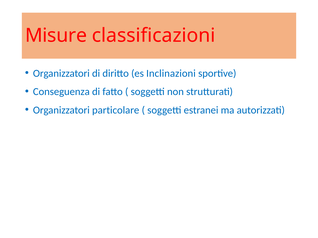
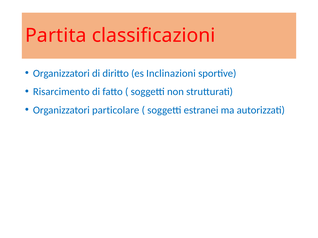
Misure: Misure -> Partita (56, 36)
Conseguenza: Conseguenza -> Risarcimento (61, 92)
